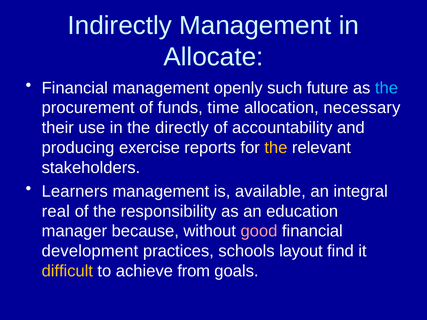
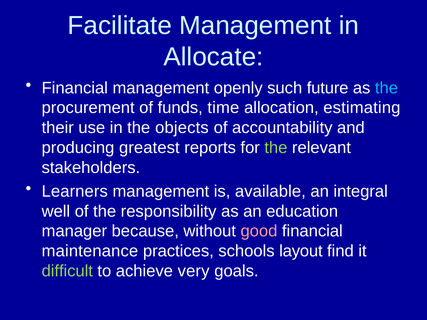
Indirectly: Indirectly -> Facilitate (120, 26)
necessary: necessary -> estimating (362, 108)
directly: directly -> objects (182, 128)
exercise: exercise -> greatest (149, 148)
the colour: yellow -> light green (276, 148)
real: real -> well (56, 211)
development: development -> maintenance (90, 251)
difficult colour: yellow -> light green (67, 271)
from: from -> very (194, 271)
